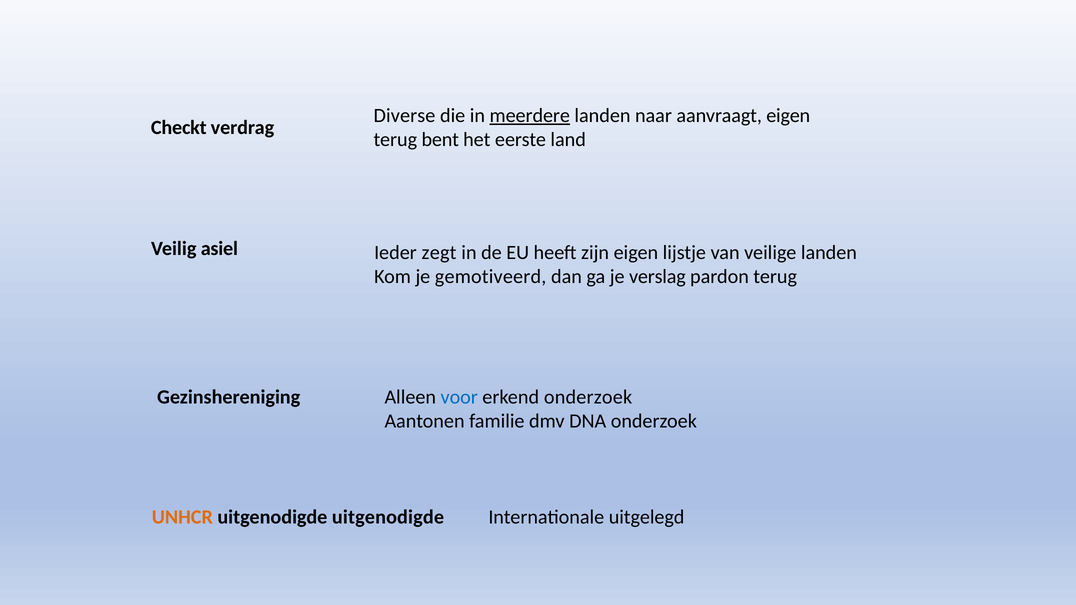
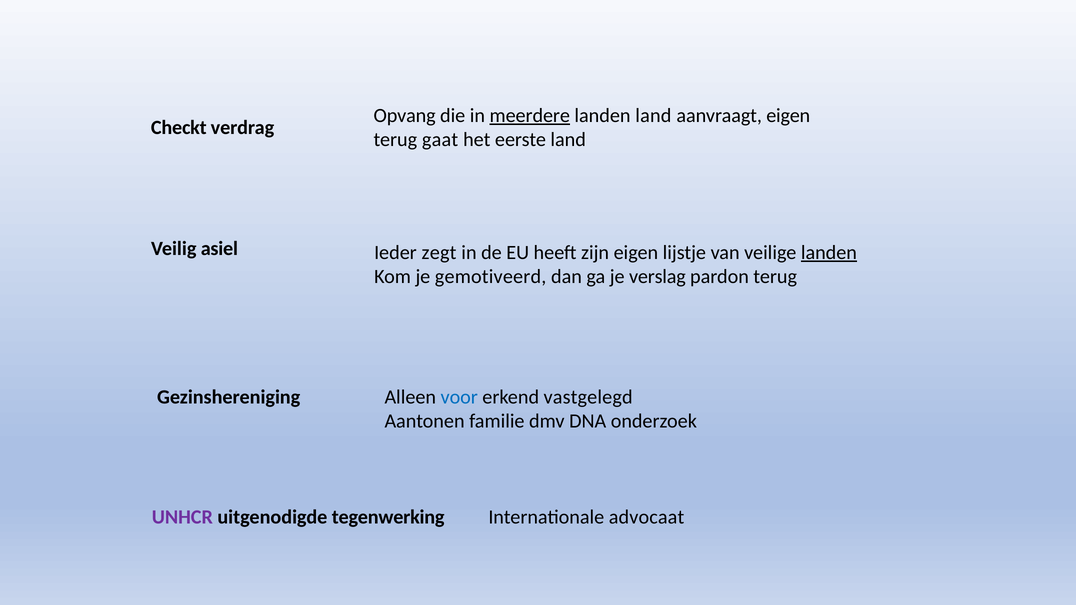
Diverse: Diverse -> Opvang (405, 116)
landen naar: naar -> land (653, 116)
bent: bent -> gaat (440, 140)
landen underline: none -> present (829, 253)
erkend onderzoek: onderzoek -> vastgelegd (588, 397)
UNHCR colour: orange -> purple (182, 517)
uitgenodigde uitgenodigde: uitgenodigde -> tegenwerking (388, 517)
uitgelegd: uitgelegd -> advocaat (647, 517)
